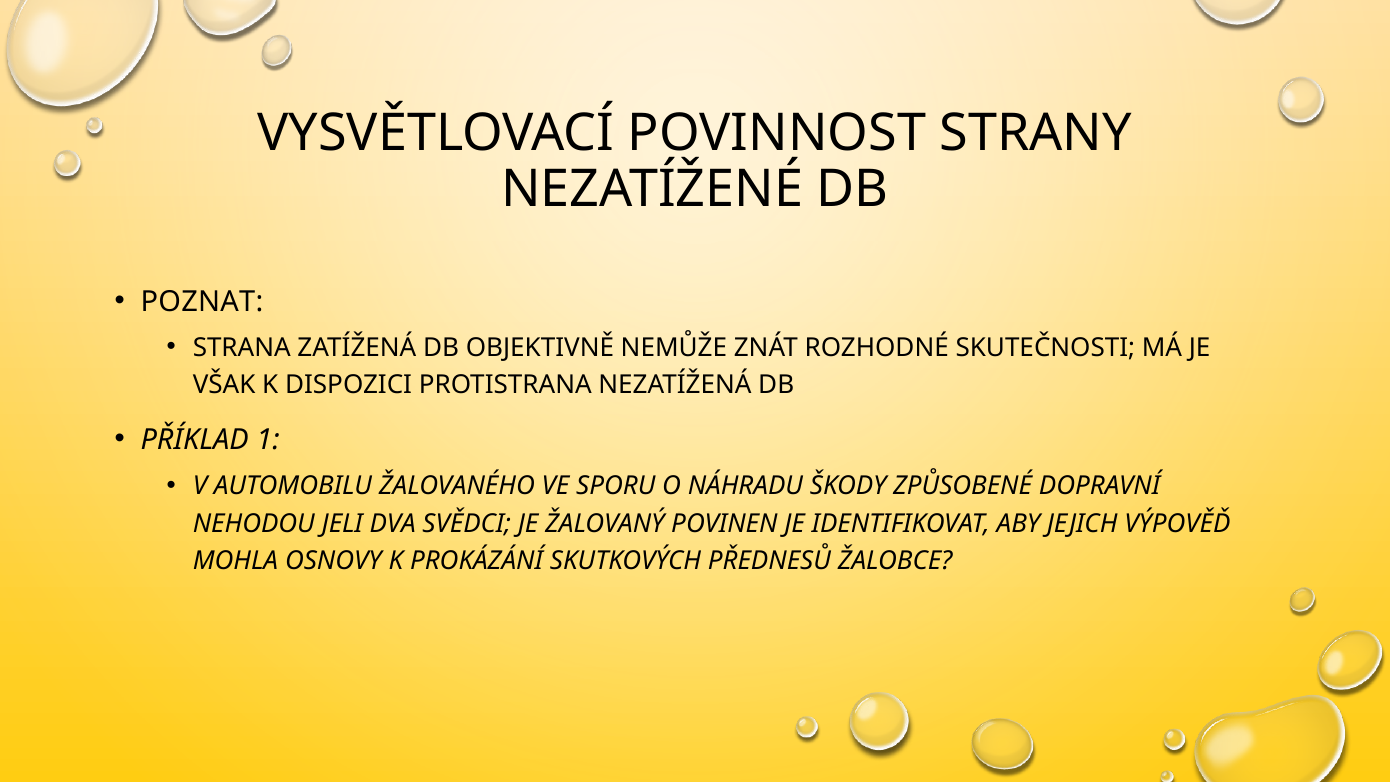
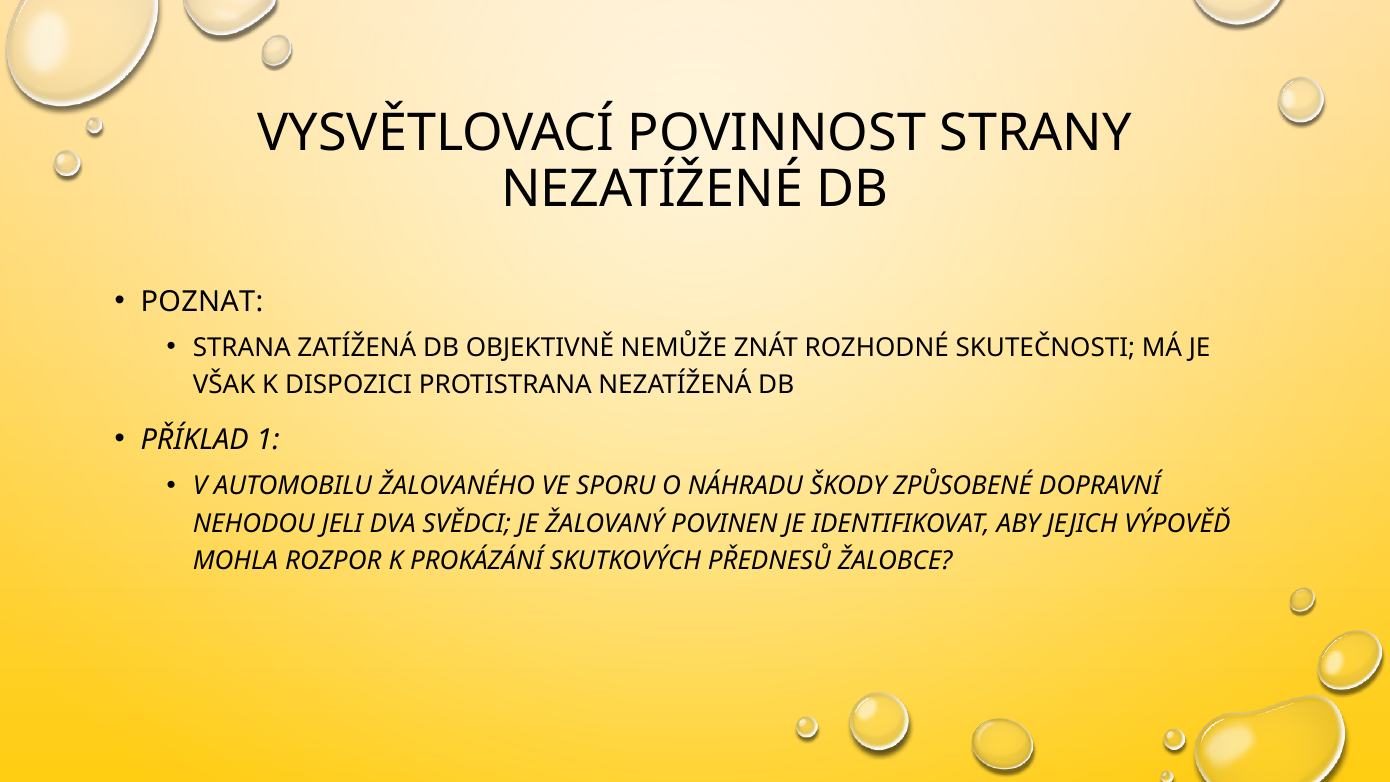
OSNOVY: OSNOVY -> ROZPOR (333, 561)
